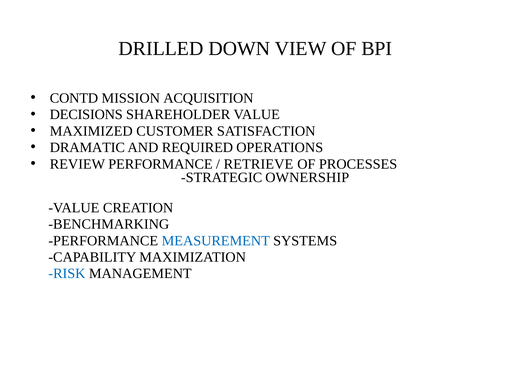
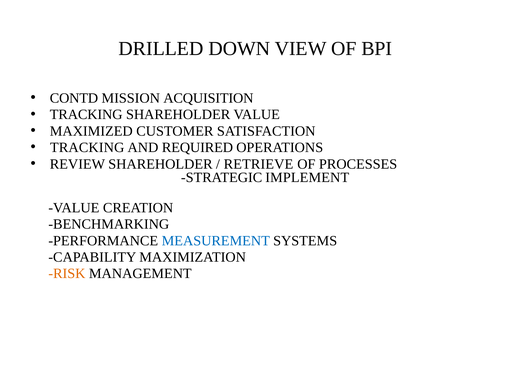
DECISIONS: DECISIONS -> TRACKING (86, 115)
DRAMATIC: DRAMATIC -> TRACKING (87, 148)
REVIEW PERFORMANCE: PERFORMANCE -> SHAREHOLDER (160, 164)
OWNERSHIP: OWNERSHIP -> IMPLEMENT (307, 178)
RISK colour: blue -> orange (67, 274)
